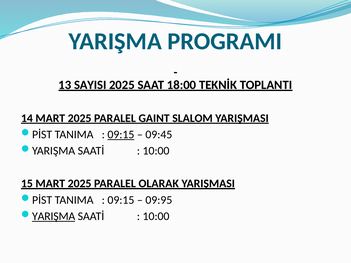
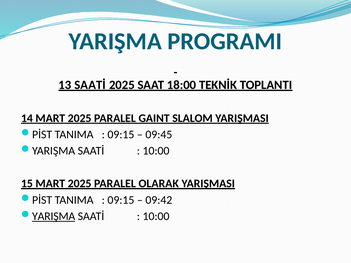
13 SAYISI: SAYISI -> SAATİ (90, 85)
09:15 underline: present -> none (121, 135)
09:95: 09:95 -> 09:42 (159, 200)
